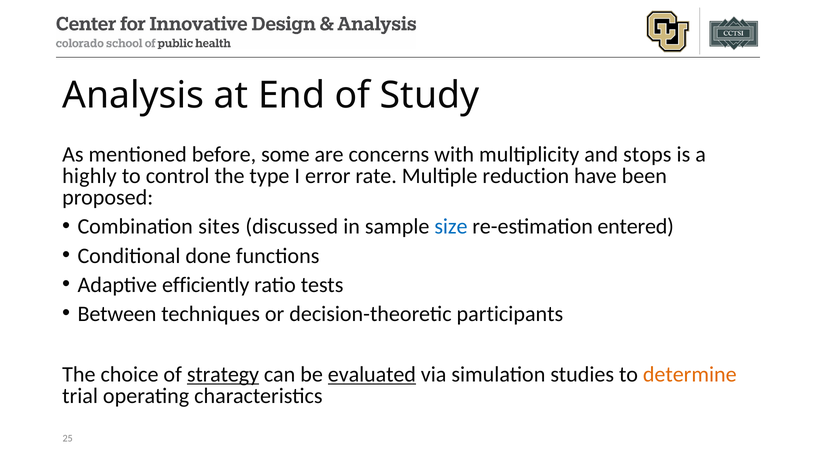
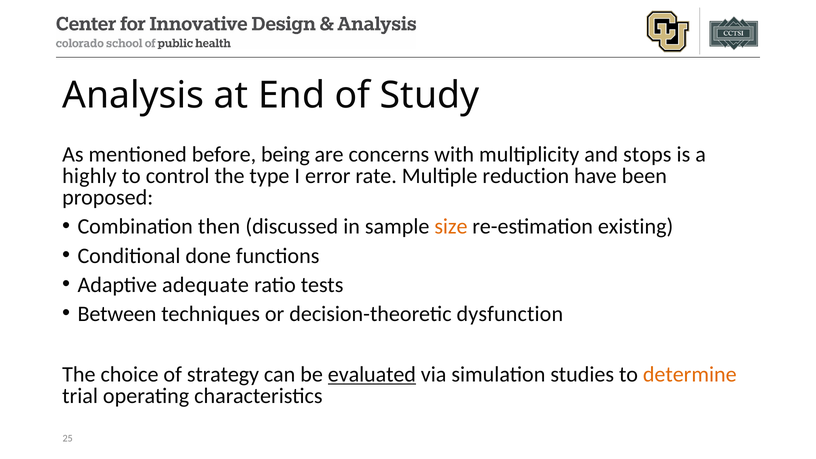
some: some -> being (285, 155)
sites: sites -> then (219, 227)
size colour: blue -> orange (451, 227)
entered: entered -> existing (636, 227)
efficiently: efficiently -> adequate (206, 285)
participants: participants -> dysfunction (510, 314)
strategy underline: present -> none (223, 375)
